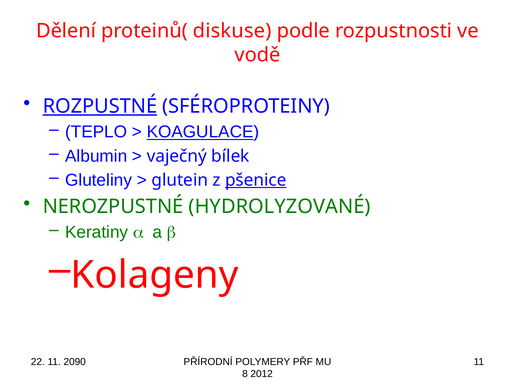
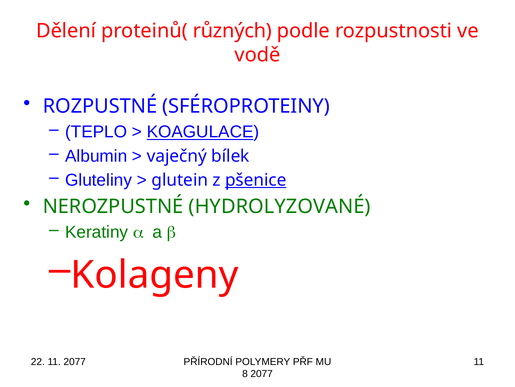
diskuse: diskuse -> různých (232, 31)
ROZPUSTNÉ underline: present -> none (100, 106)
11 2090: 2090 -> 2077 (75, 361)
8 2012: 2012 -> 2077 (262, 373)
